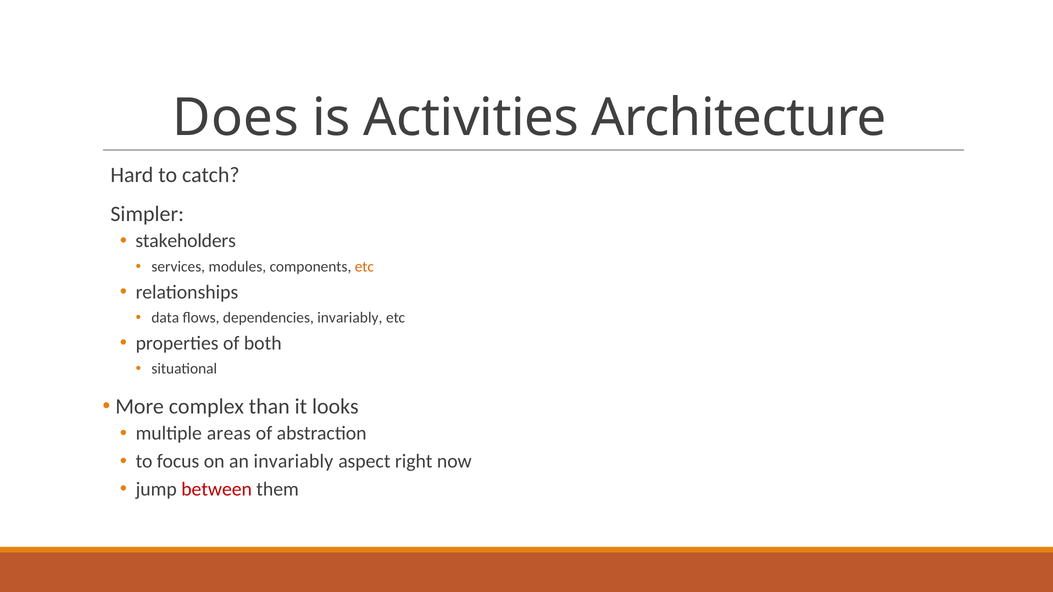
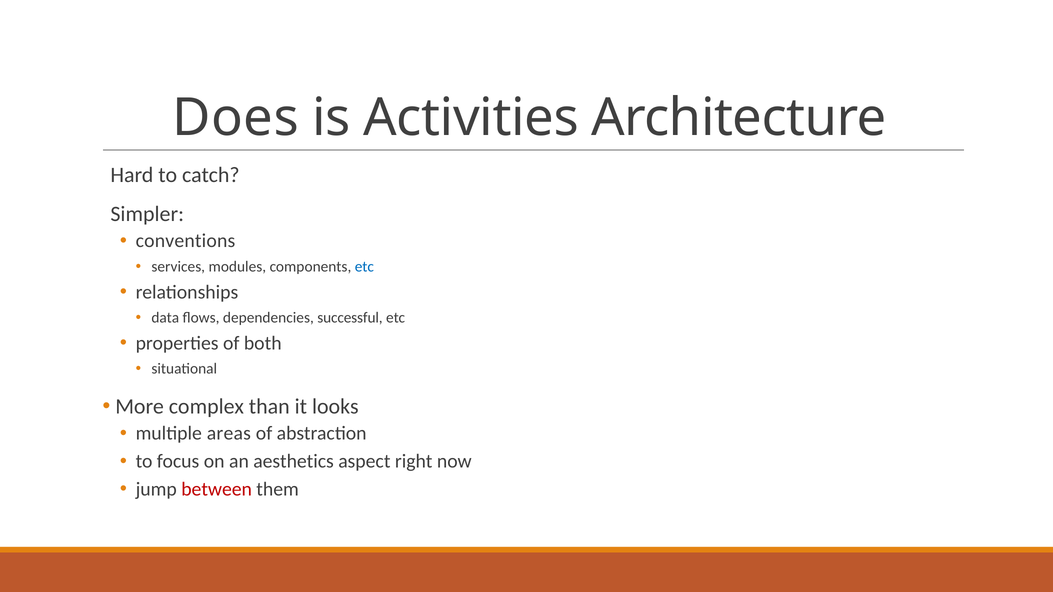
stakeholders: stakeholders -> conventions (185, 241)
etc colour: orange -> blue (364, 267)
dependencies invariably: invariably -> successful (350, 318)
an invariably: invariably -> aesthetics (294, 461)
